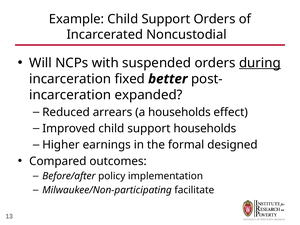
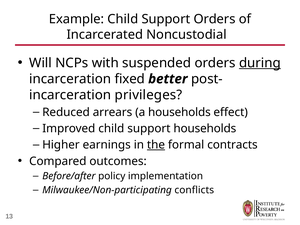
expanded: expanded -> privileges (148, 95)
the underline: none -> present (156, 145)
designed: designed -> contracts (232, 145)
facilitate: facilitate -> conflicts (194, 190)
